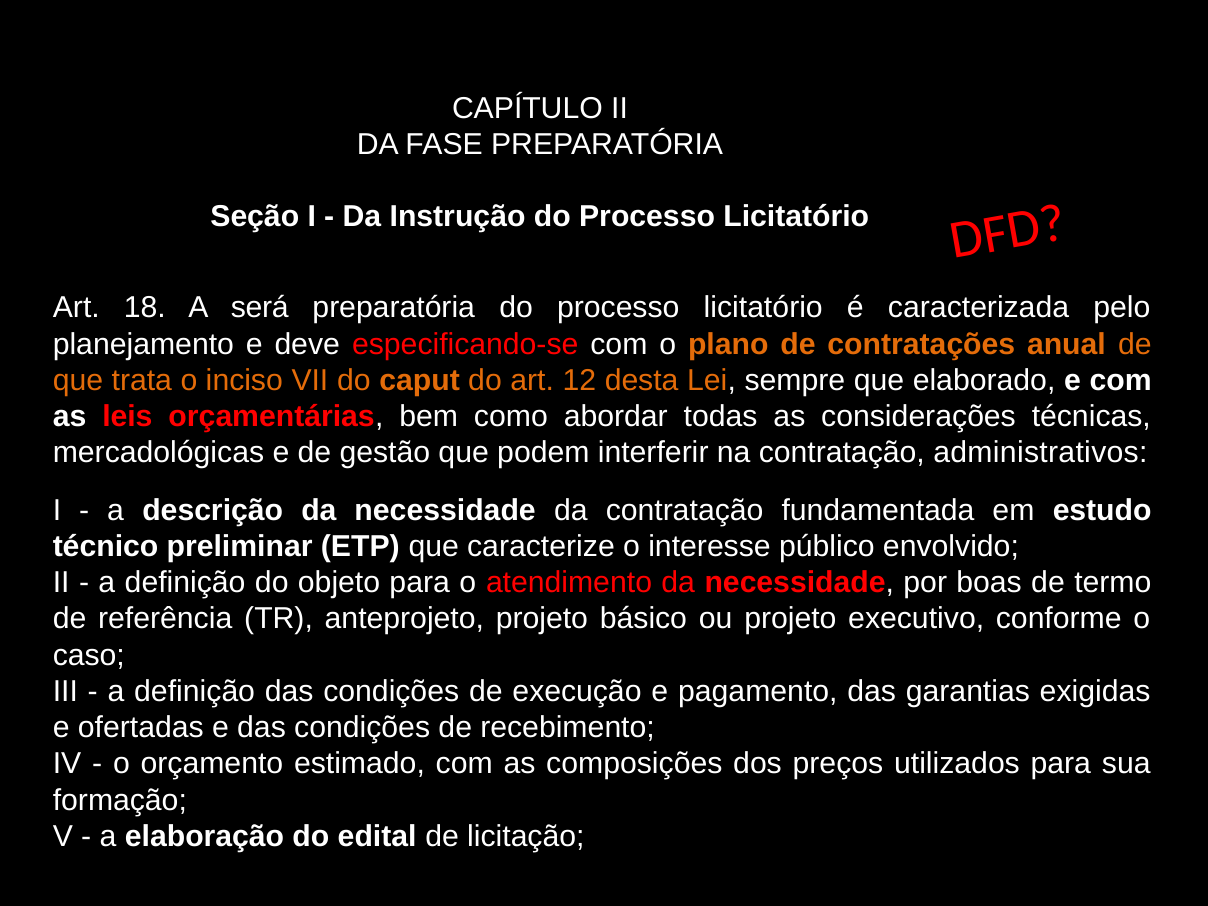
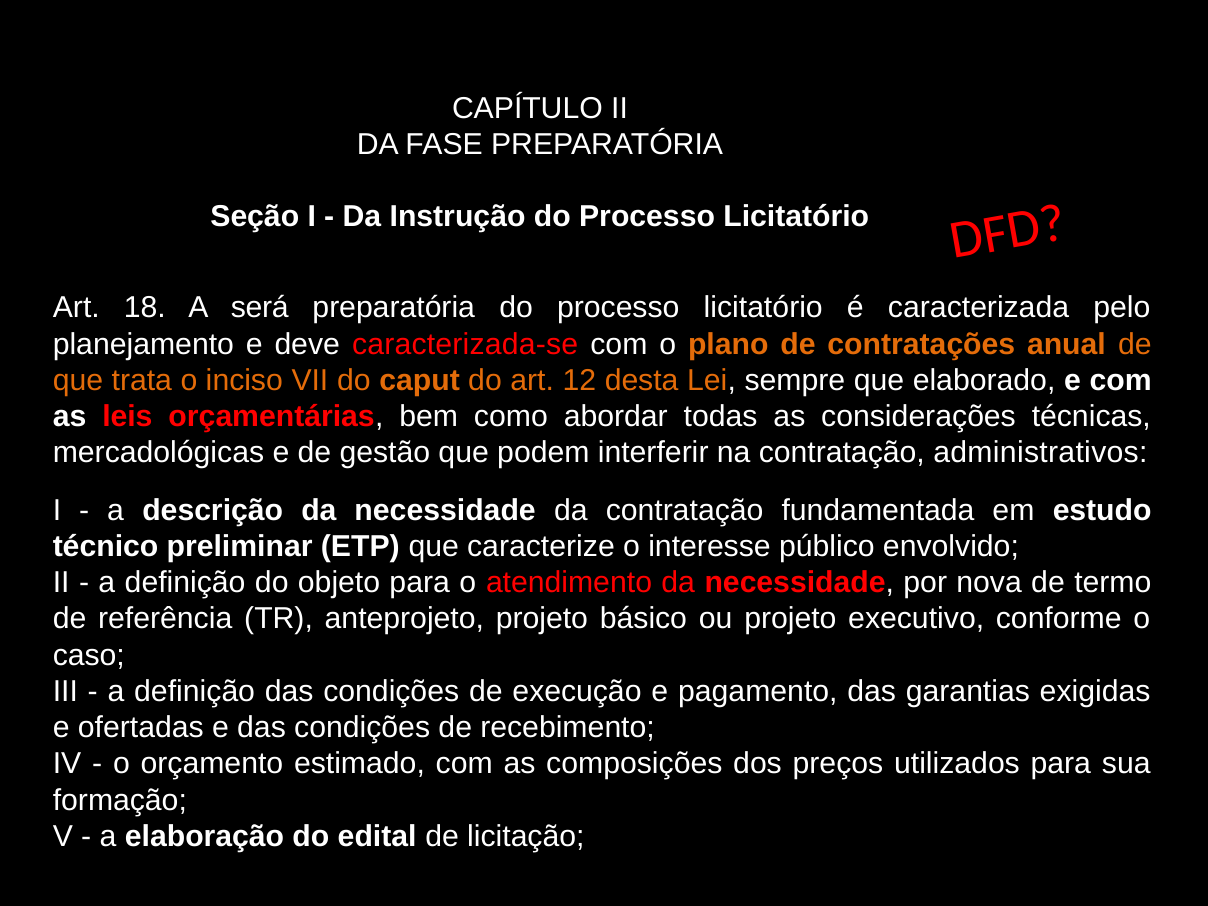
especificando-se: especificando-se -> caracterizada-se (465, 344)
boas: boas -> nova (989, 583)
